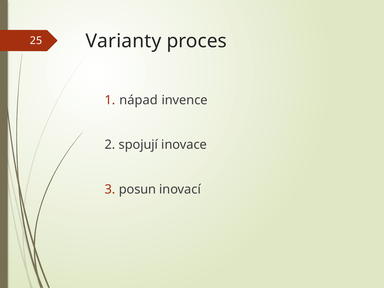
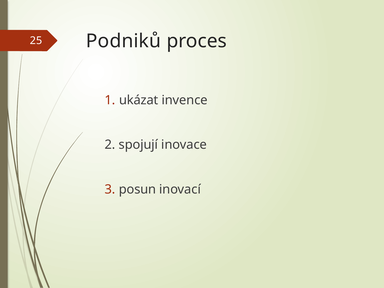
Varianty: Varianty -> Podniků (123, 41)
nápad: nápad -> ukázat (139, 100)
